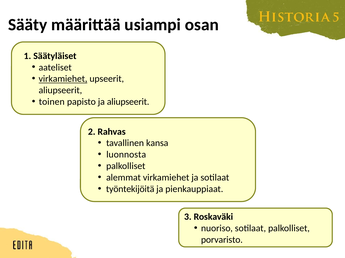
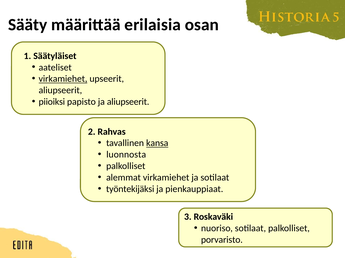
usiampi: usiampi -> erilaisia (153, 25)
toinen: toinen -> piioiksi (52, 102)
kansa underline: none -> present (157, 143)
työntekijöitä: työntekijöitä -> työntekijäksi (130, 190)
